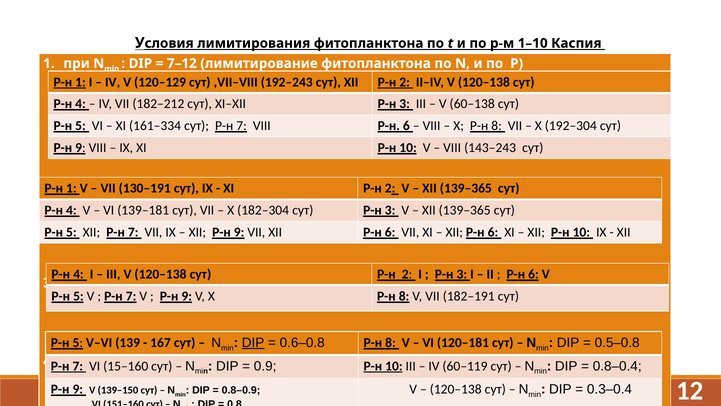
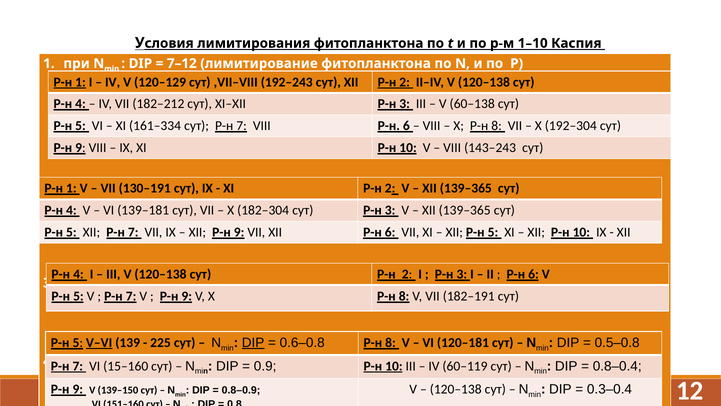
6: 6 -> 5 (493, 232)
V–VI underline: none -> present (99, 342)
167: 167 -> 225 (161, 342)
